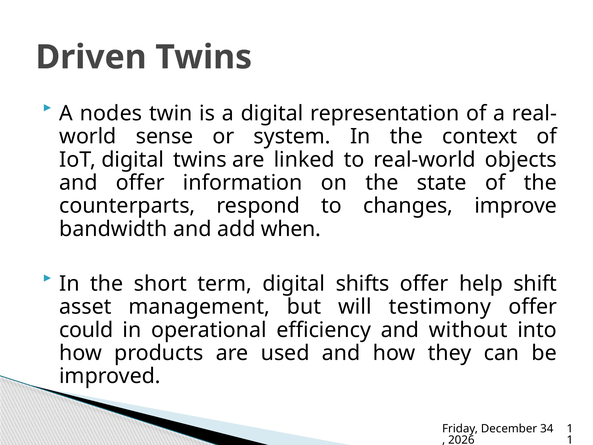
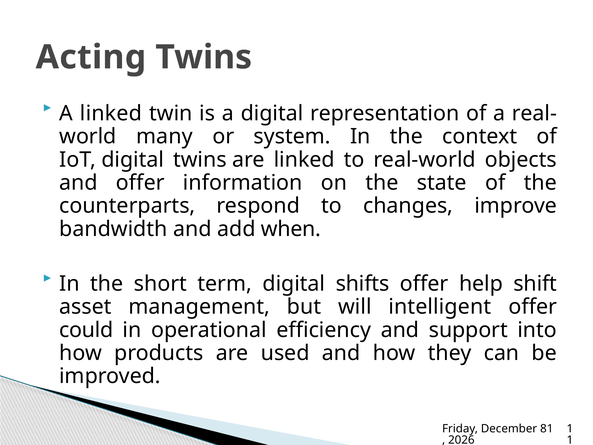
Driven: Driven -> Acting (91, 57)
A nodes: nodes -> linked (111, 113)
sense: sense -> many (164, 136)
testimony: testimony -> intelligent (440, 307)
without: without -> support (468, 330)
34: 34 -> 81 (547, 428)
